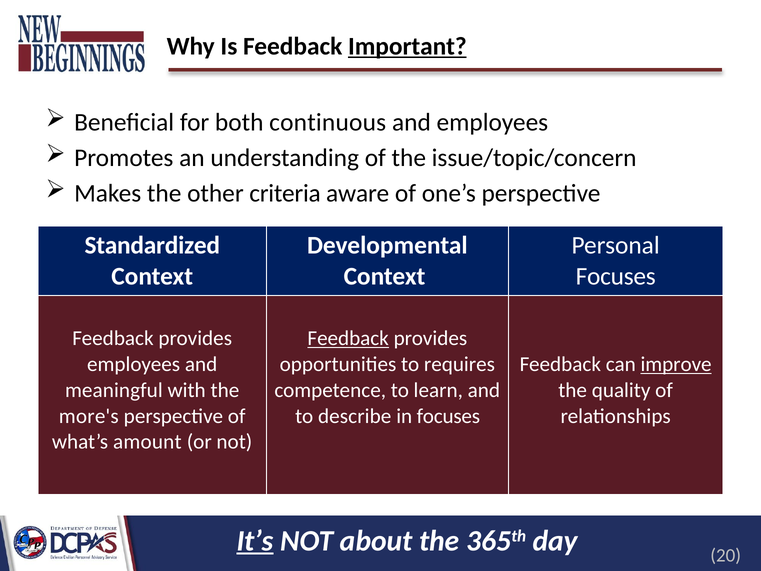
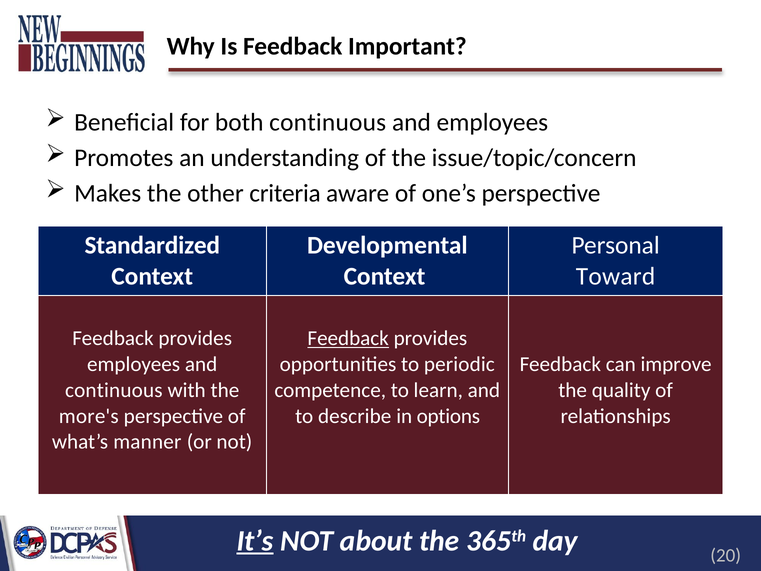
Important underline: present -> none (407, 46)
Focuses: Focuses -> Toward (615, 276)
requires: requires -> periodic (459, 364)
improve underline: present -> none (676, 364)
meaningful: meaningful -> continuous (114, 390)
in focuses: focuses -> options (448, 416)
amount: amount -> manner (147, 442)
